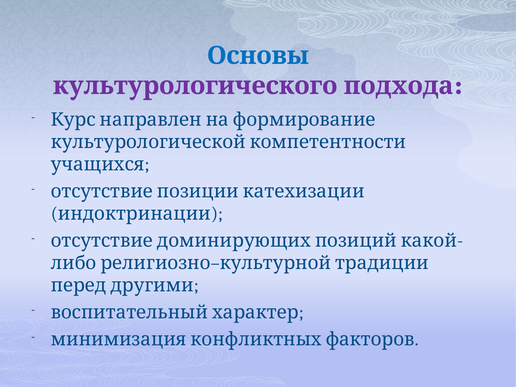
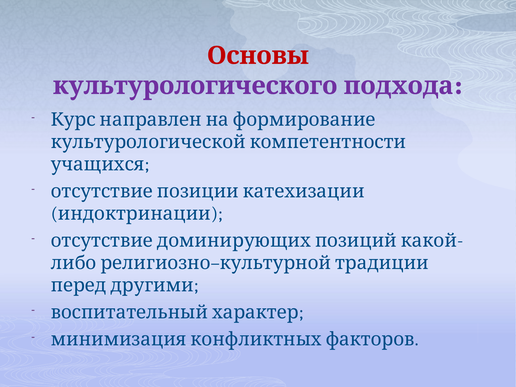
Основы colour: blue -> red (258, 56)
